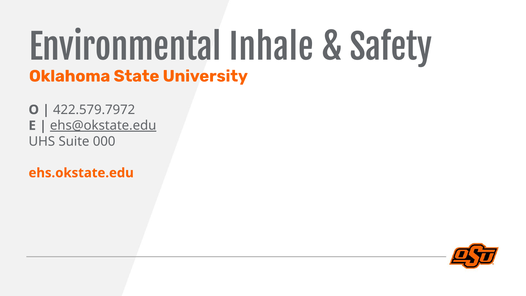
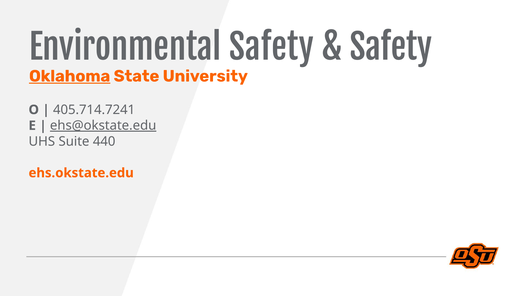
Environmental Inhale: Inhale -> Safety (271, 48)
Oklahoma underline: none -> present (70, 76)
422.579.7972: 422.579.7972 -> 405.714.7241 (94, 110)
000: 000 -> 440 (104, 141)
